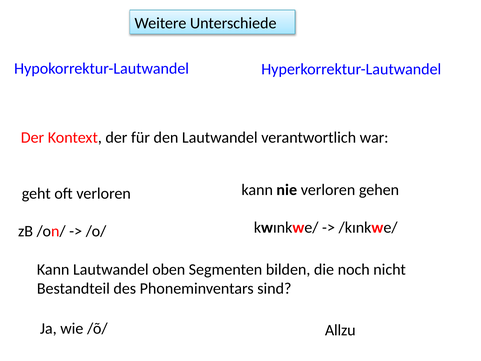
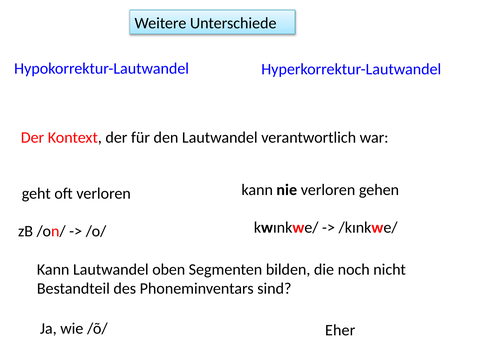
Allzu: Allzu -> Eher (340, 330)
